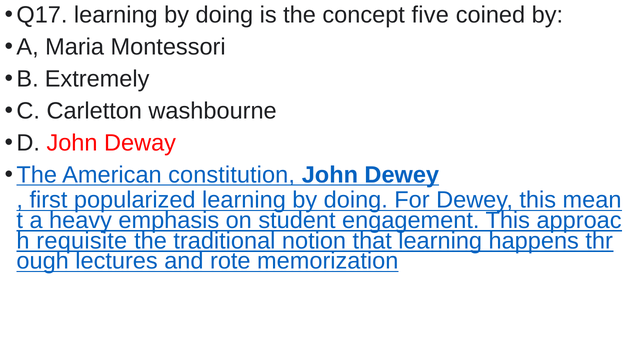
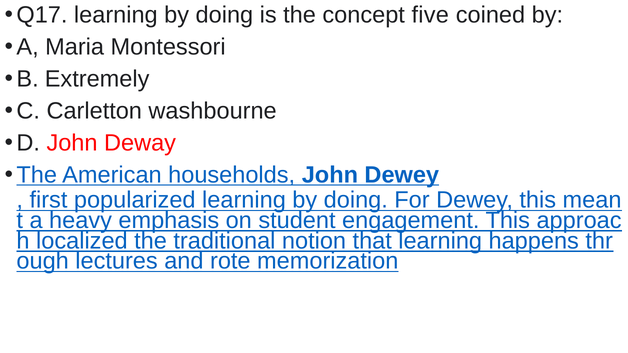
constitution: constitution -> households (232, 175)
requisite: requisite -> localized (82, 241)
